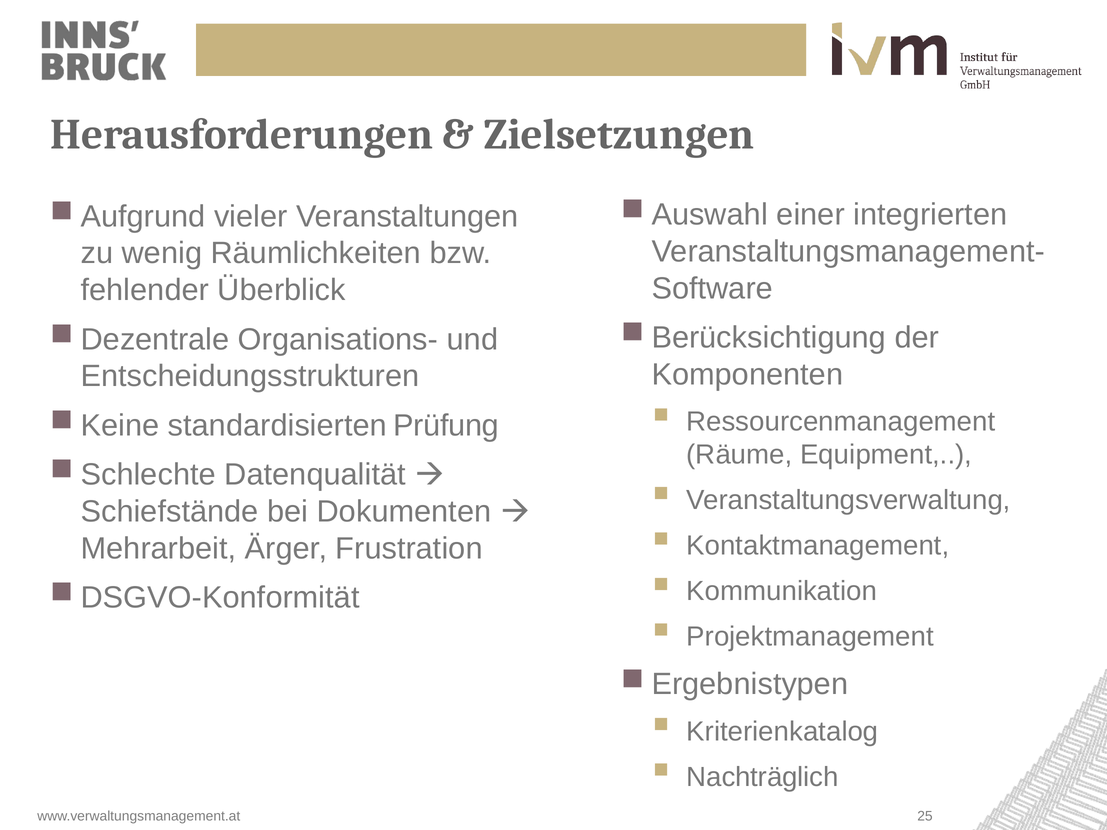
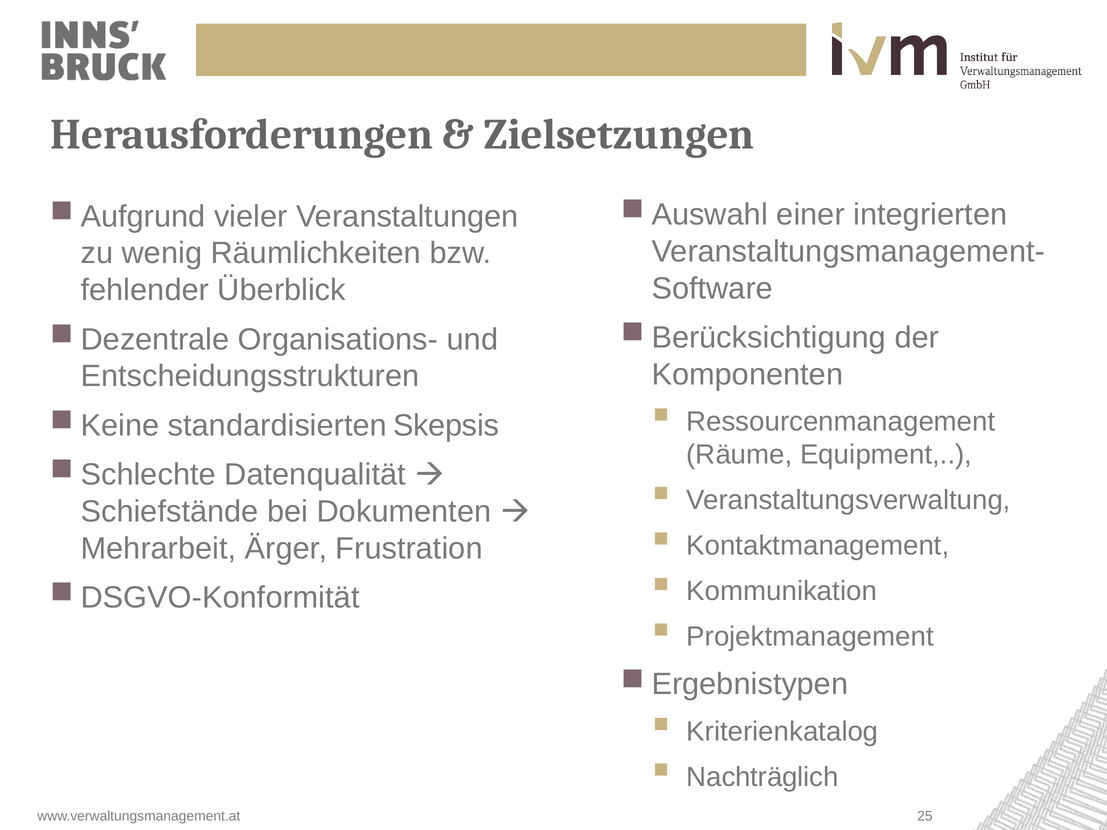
Prüfung: Prüfung -> Skepsis (446, 426)
